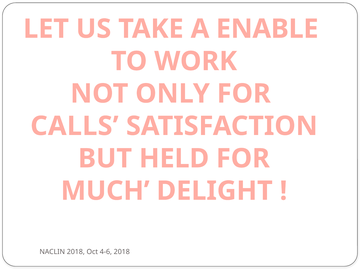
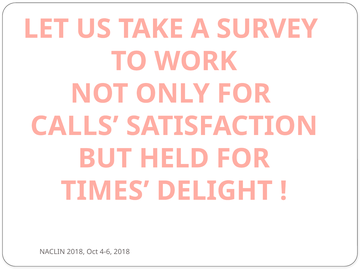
ENABLE: ENABLE -> SURVEY (267, 29)
MUCH: MUCH -> TIMES (105, 191)
